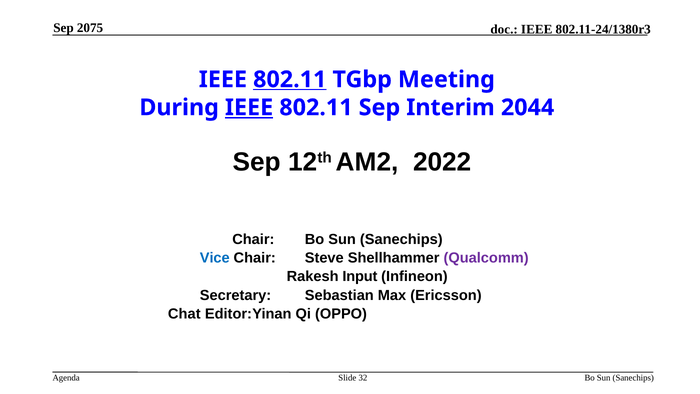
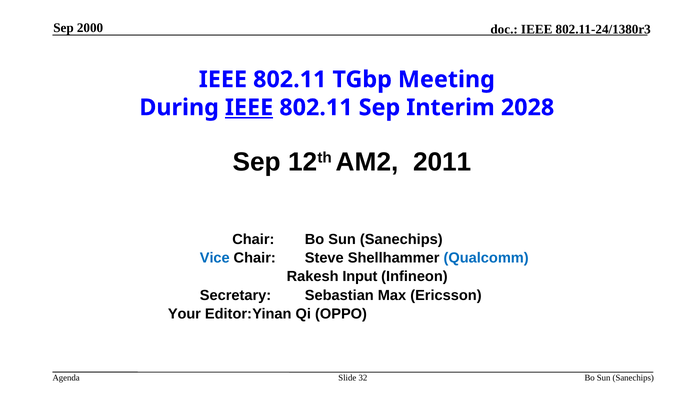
2075: 2075 -> 2000 (90, 28)
802.11 underline: present -> none (290, 79)
2044: 2044 -> 2028 (528, 107)
2022: 2022 -> 2011 (442, 162)
Qualcomm colour: purple -> blue (486, 258)
Chat: Chat -> Your (184, 314)
